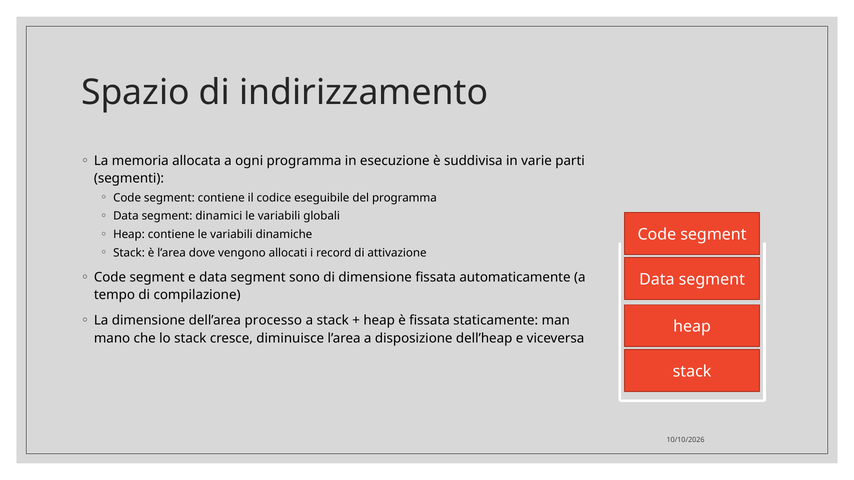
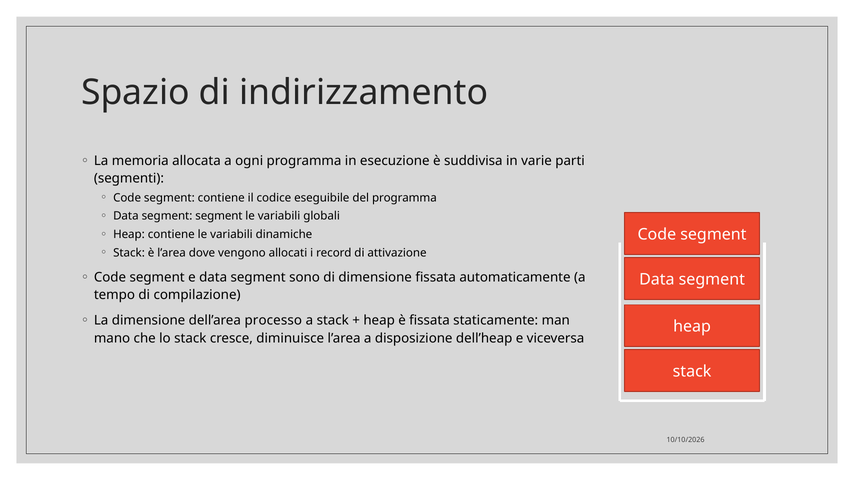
segment dinamici: dinamici -> segment (219, 216)
